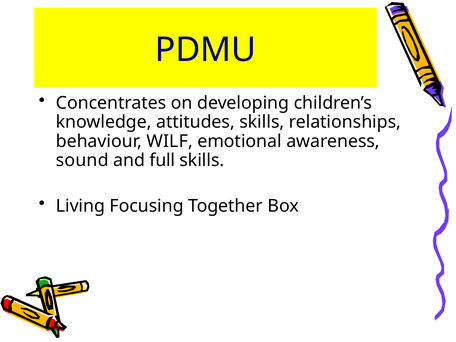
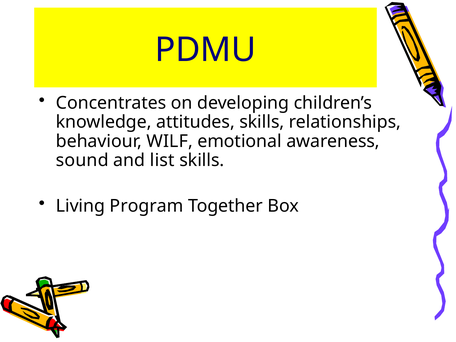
full: full -> list (162, 160)
Focusing: Focusing -> Program (147, 206)
